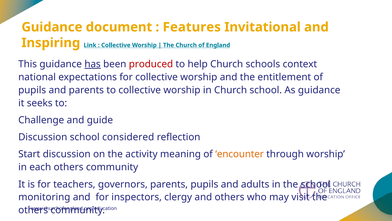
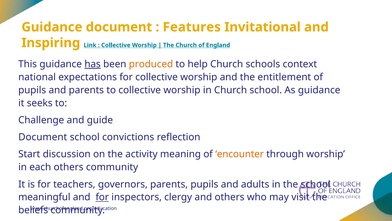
produced colour: red -> orange (151, 64)
Discussion: Discussion -> Document (43, 137)
considered: considered -> convictions (128, 137)
monitoring: monitoring -> meaningful (44, 197)
for underline: none -> present (102, 197)
others: others -> beliefs (33, 210)
